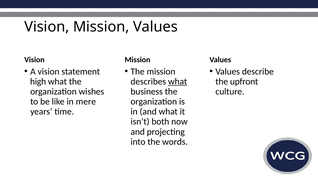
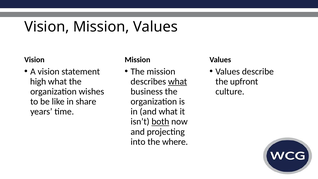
mere: mere -> share (86, 102)
both underline: none -> present (160, 122)
words: words -> where (175, 142)
